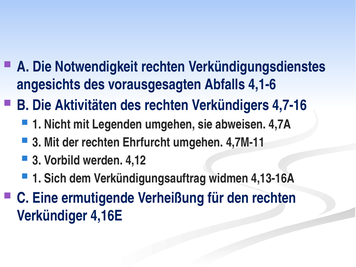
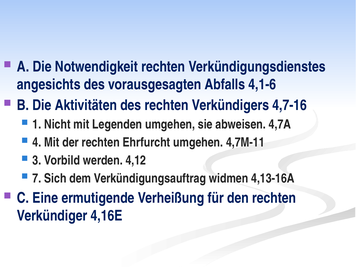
3: 3 -> 4 (37, 142)
1: 1 -> 7 (37, 178)
